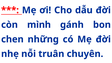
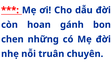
mình: mình -> hoan (39, 25)
